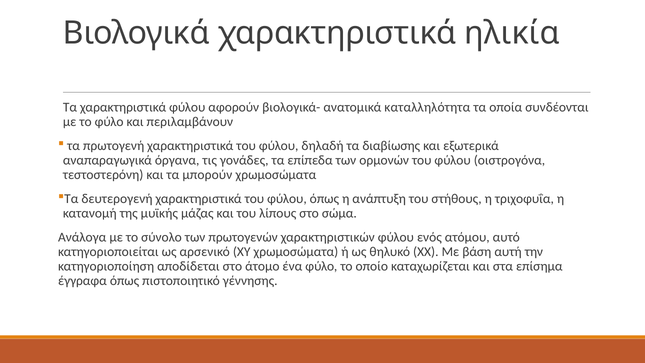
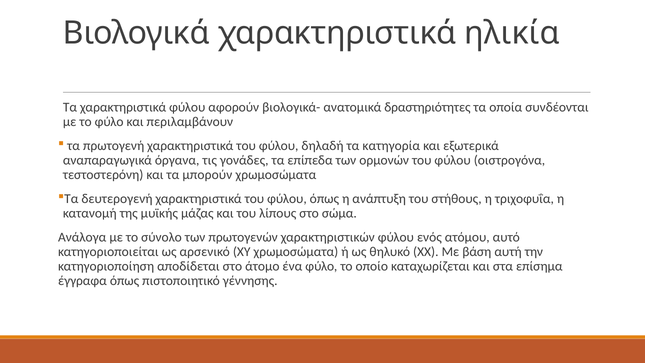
καταλληλότητα: καταλληλότητα -> δραστηριότητες (427, 107)
διαβίωσης: διαβίωσης -> κατηγορία (391, 146)
